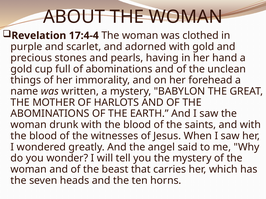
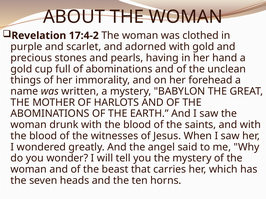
17:4-4: 17:4-4 -> 17:4-2 (84, 36)
